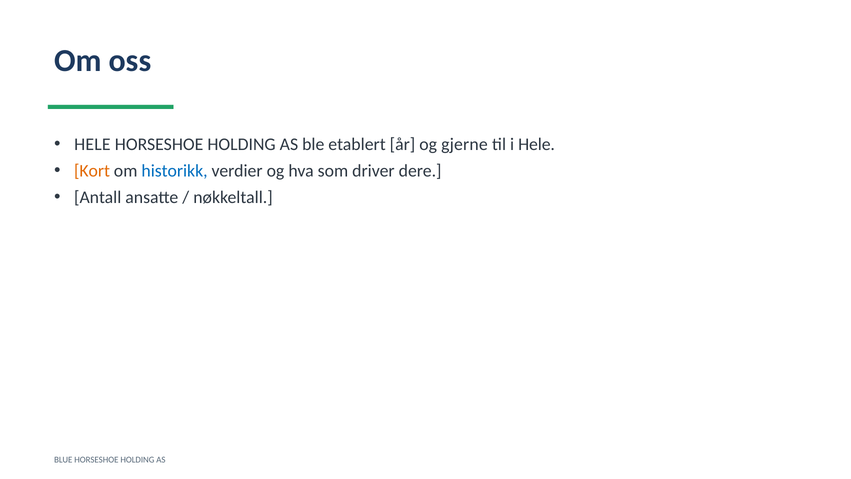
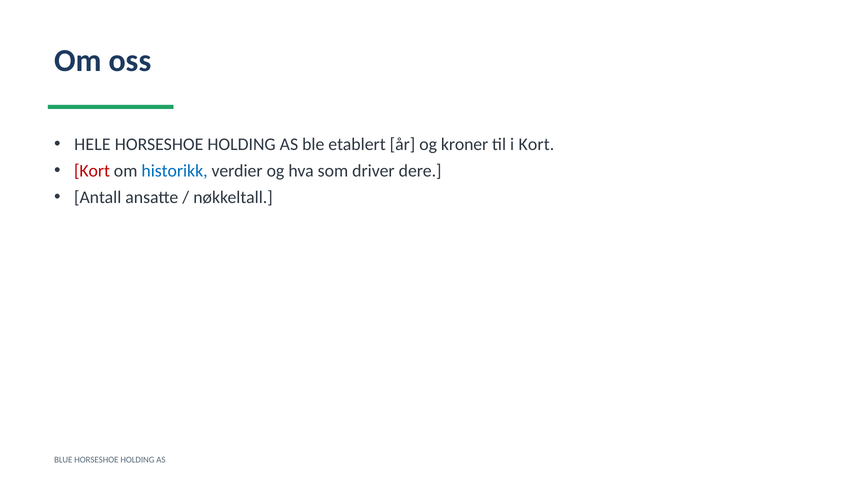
gjerne: gjerne -> kroner (465, 144)
i Hele: Hele -> Kort (536, 144)
Kort colour: orange -> red (92, 171)
